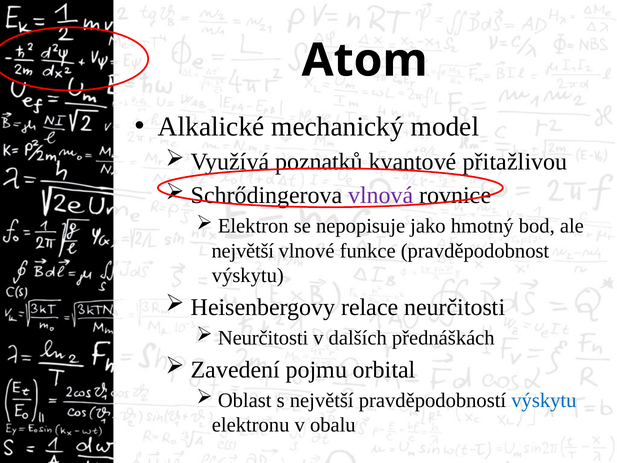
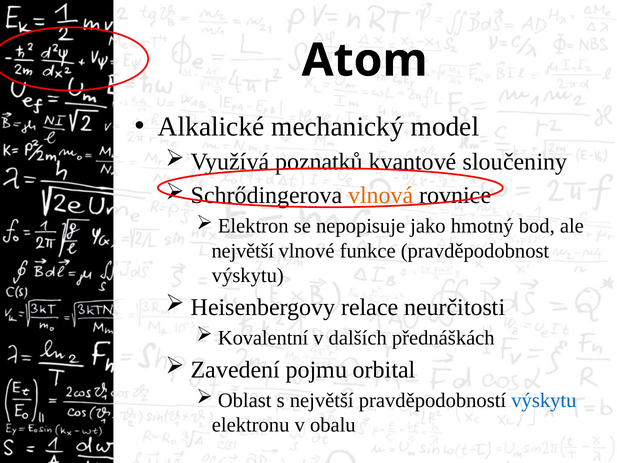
přitažlivou: přitažlivou -> sloučeniny (515, 162)
vlnová colour: purple -> orange (381, 195)
Neurčitosti: Neurčitosti -> Kovalentní (263, 338)
